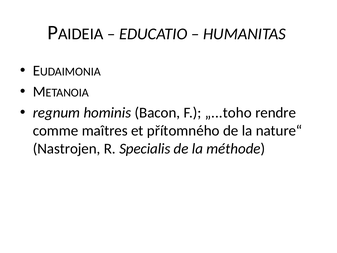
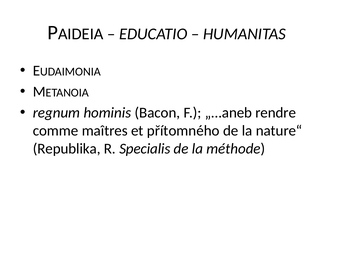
„...toho: „...toho -> „...aneb (228, 113)
Nastrojen: Nastrojen -> Republika (67, 149)
